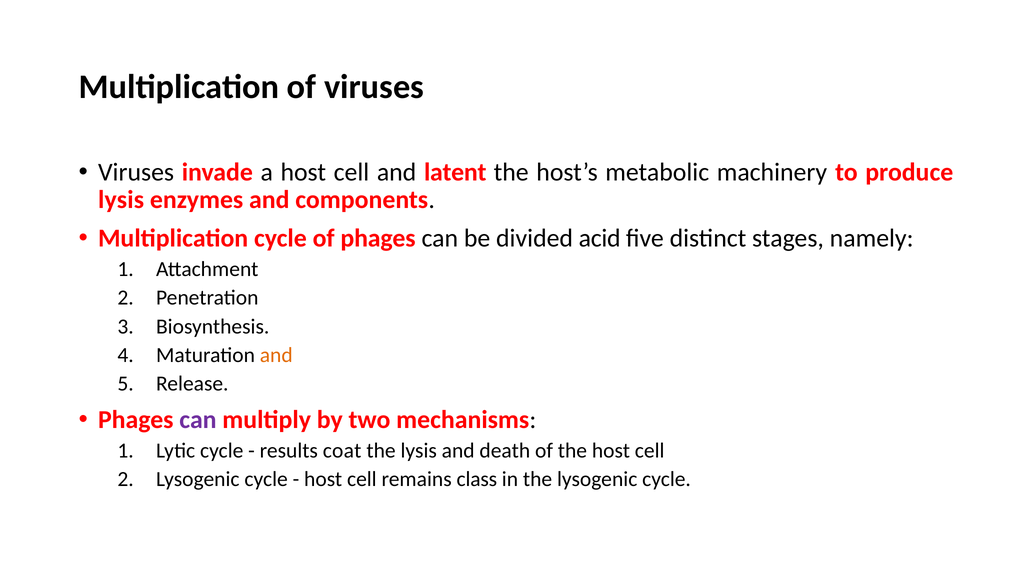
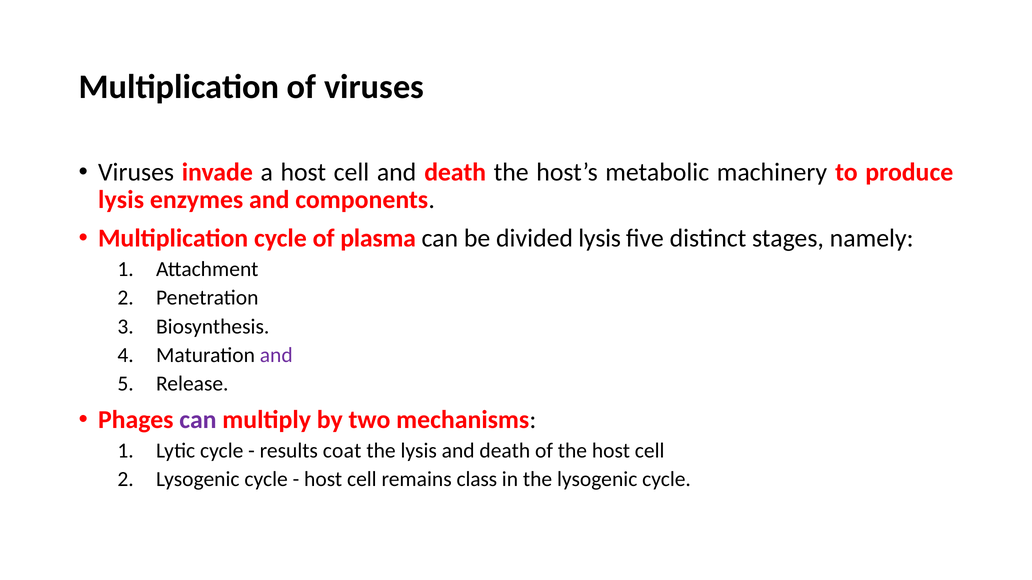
cell and latent: latent -> death (455, 172)
of phages: phages -> plasma (378, 239)
divided acid: acid -> lysis (600, 239)
and colour: orange -> purple (276, 355)
